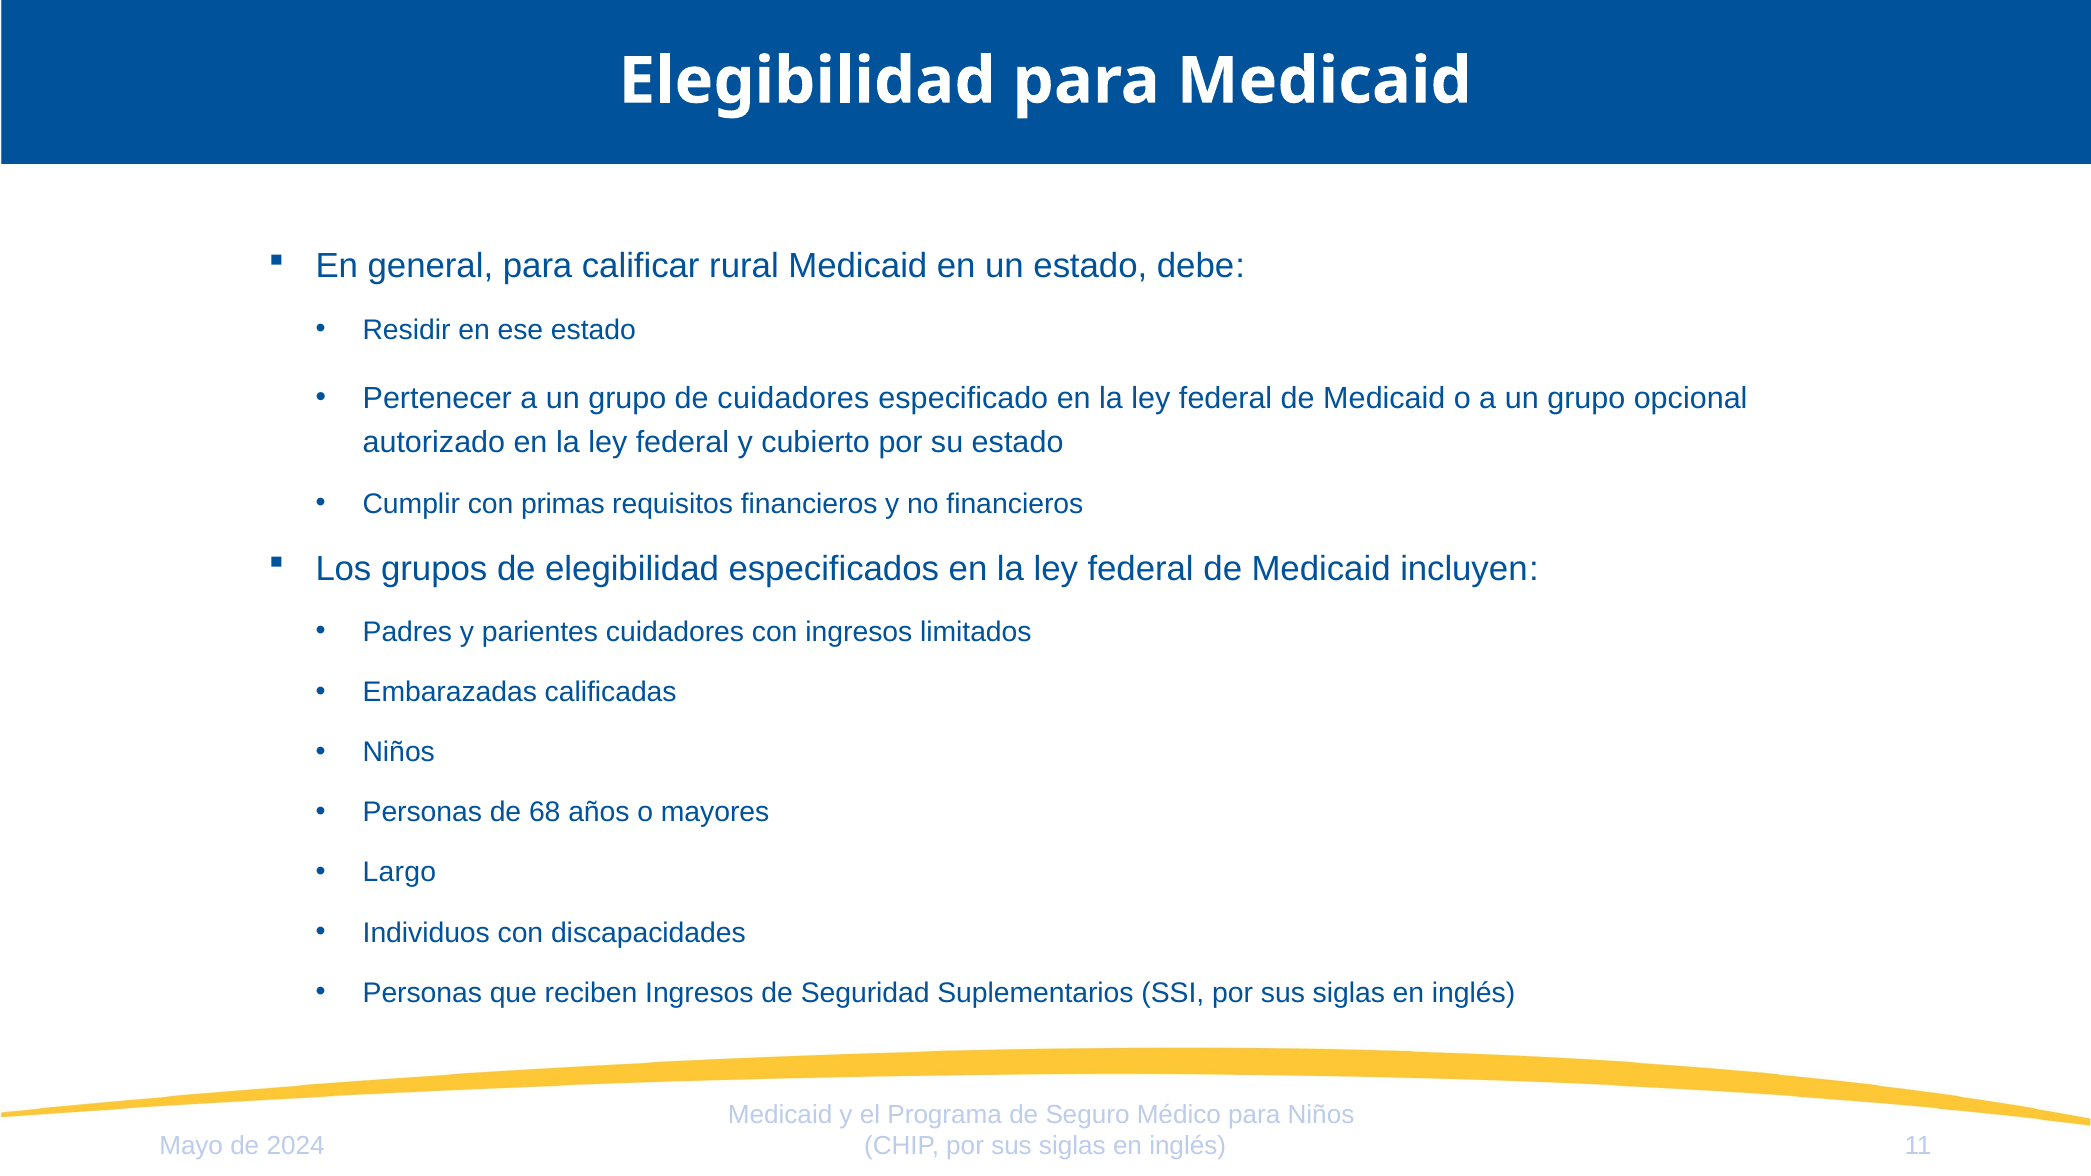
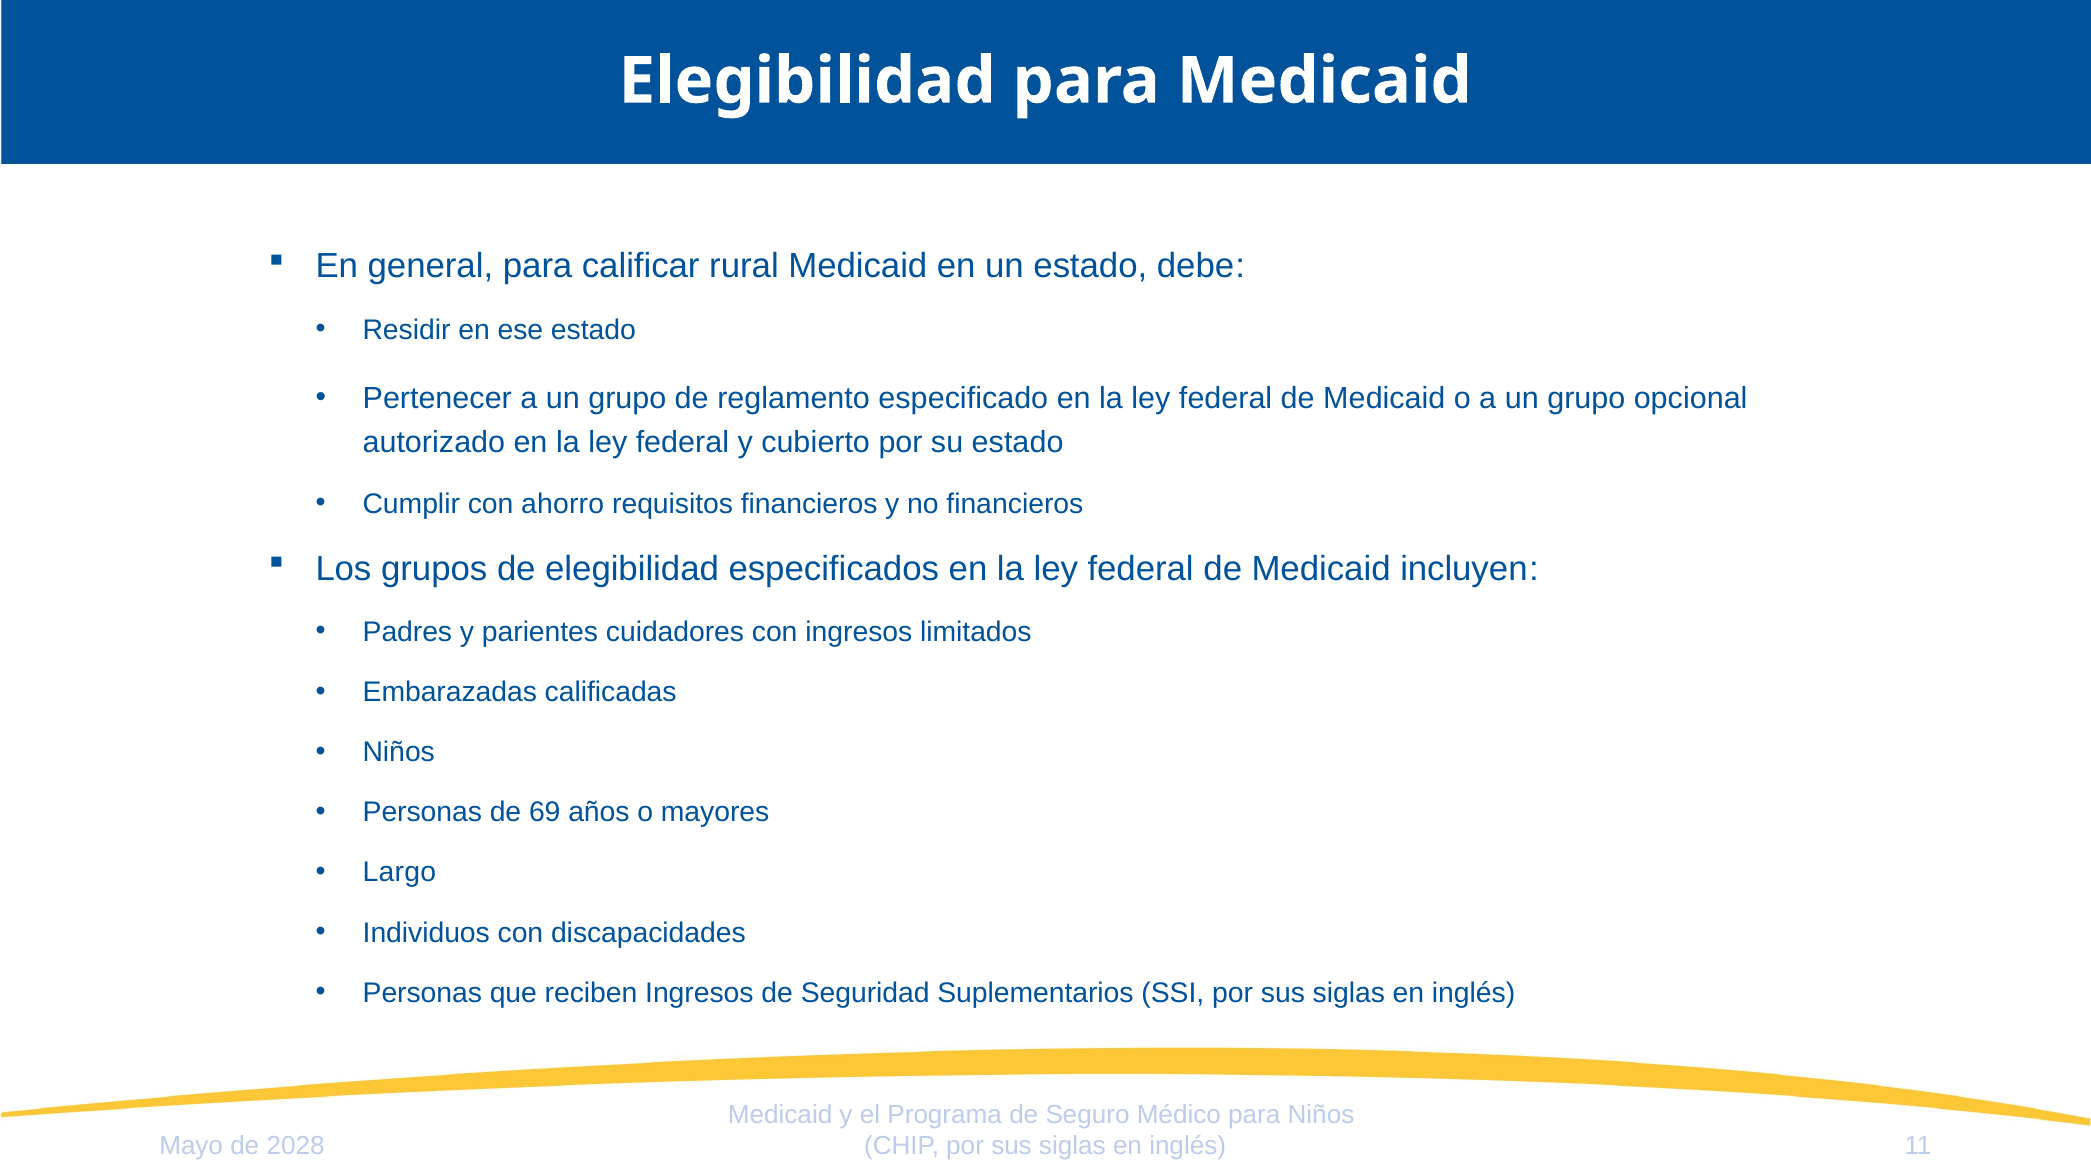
de cuidadores: cuidadores -> reglamento (794, 399)
primas: primas -> ahorro (563, 504)
68: 68 -> 69 (545, 813)
2024: 2024 -> 2028 (296, 1147)
